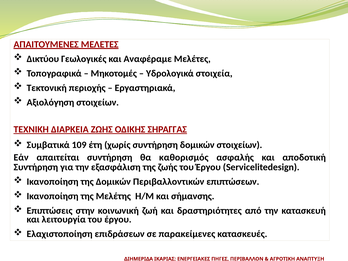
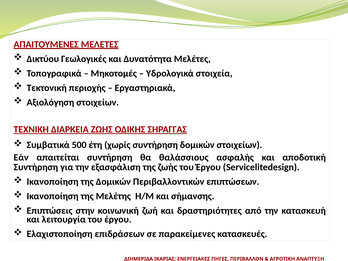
Αναφέραμε: Αναφέραμε -> Δυνατότητα (148, 59)
109: 109 -> 500 (79, 145)
καθορισμός: καθορισμός -> θαλάσσιους (184, 158)
